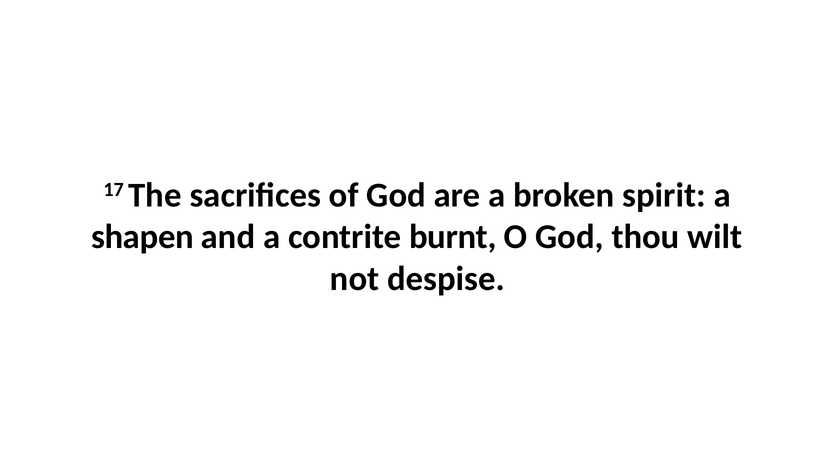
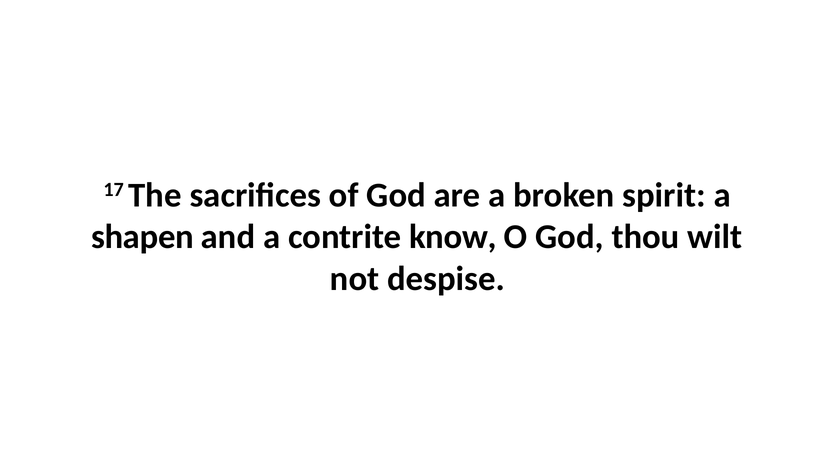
burnt: burnt -> know (453, 237)
